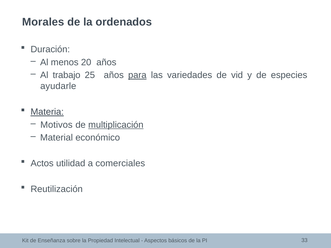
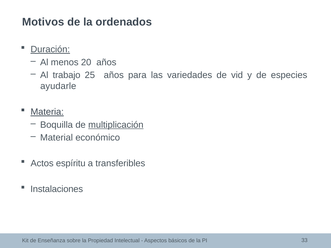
Morales: Morales -> Motivos (43, 22)
Duración underline: none -> present (50, 49)
para underline: present -> none (137, 75)
Motivos: Motivos -> Boquilla (57, 125)
utilidad: utilidad -> espíritu (71, 164)
comerciales: comerciales -> transferibles (120, 164)
Reutilización: Reutilización -> Instalaciones (57, 189)
